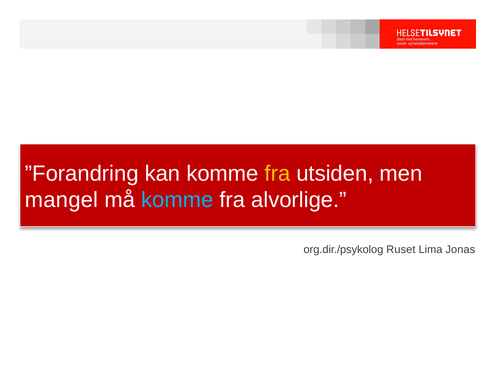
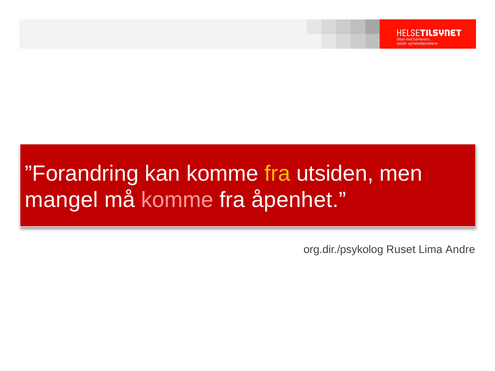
komme colour: light blue -> pink (177, 200)
alvorlige: alvorlige -> åpenhet (299, 200)
Jonas: Jonas -> Andre (460, 250)
